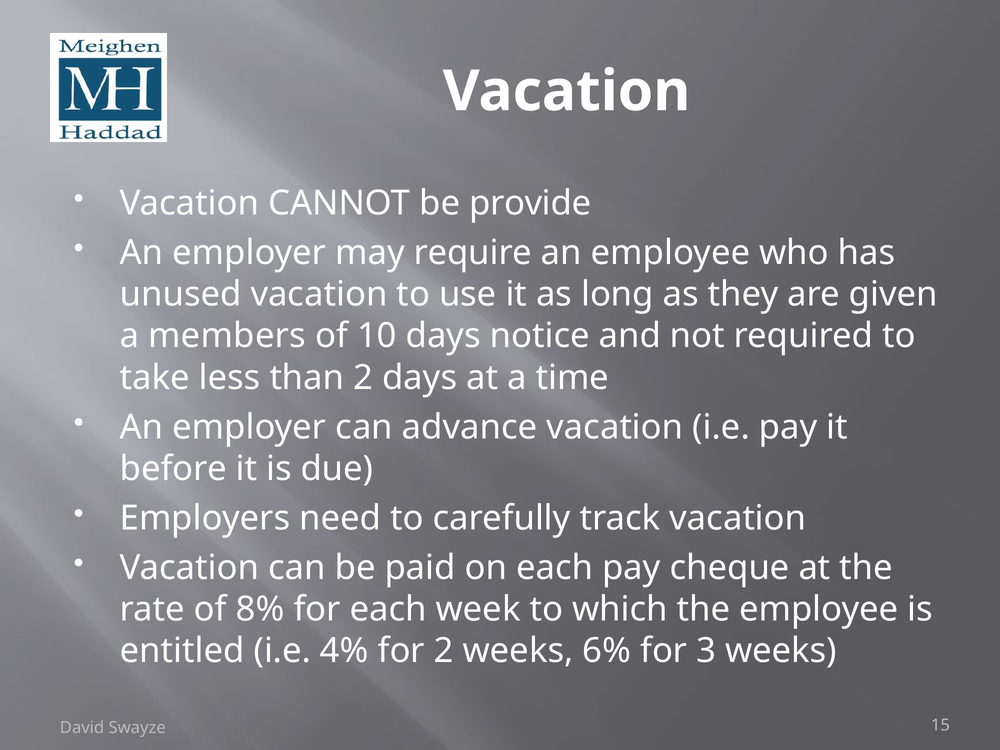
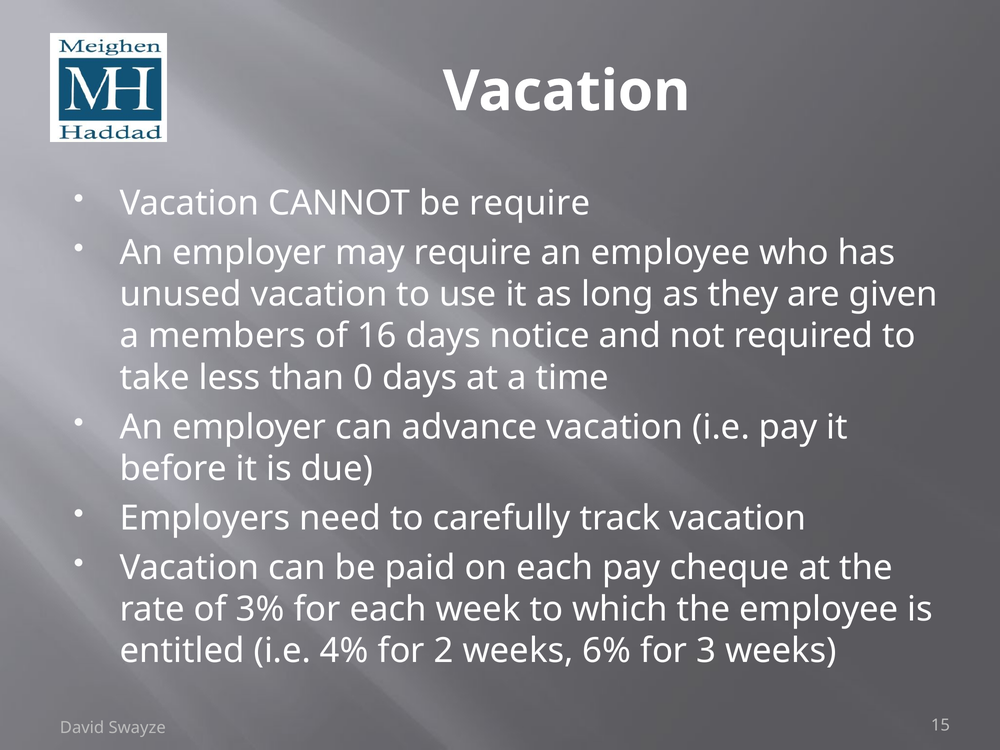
be provide: provide -> require (530, 203)
10: 10 -> 16 (377, 336)
than 2: 2 -> 0 (363, 378)
8%: 8% -> 3% (260, 609)
